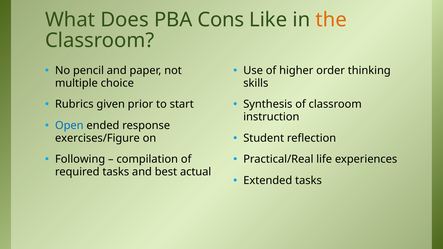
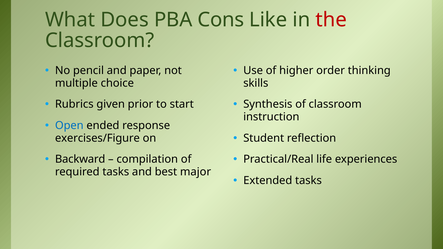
the colour: orange -> red (331, 20)
Following: Following -> Backward (80, 159)
actual: actual -> major (196, 172)
